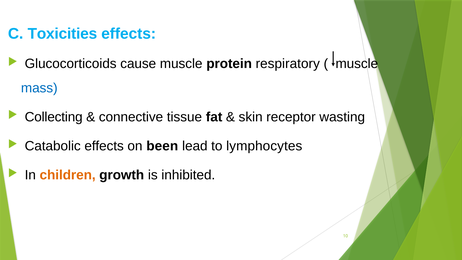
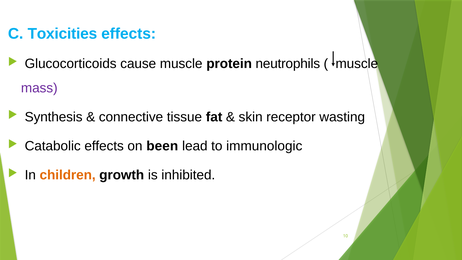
respiratory: respiratory -> neutrophils (288, 64)
mass colour: blue -> purple (39, 88)
Collecting: Collecting -> Synthesis (54, 117)
lymphocytes: lymphocytes -> immunologic (264, 146)
